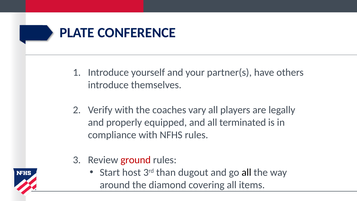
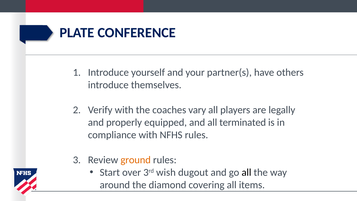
ground colour: red -> orange (136, 160)
host: host -> over (132, 172)
than: than -> wish (166, 172)
